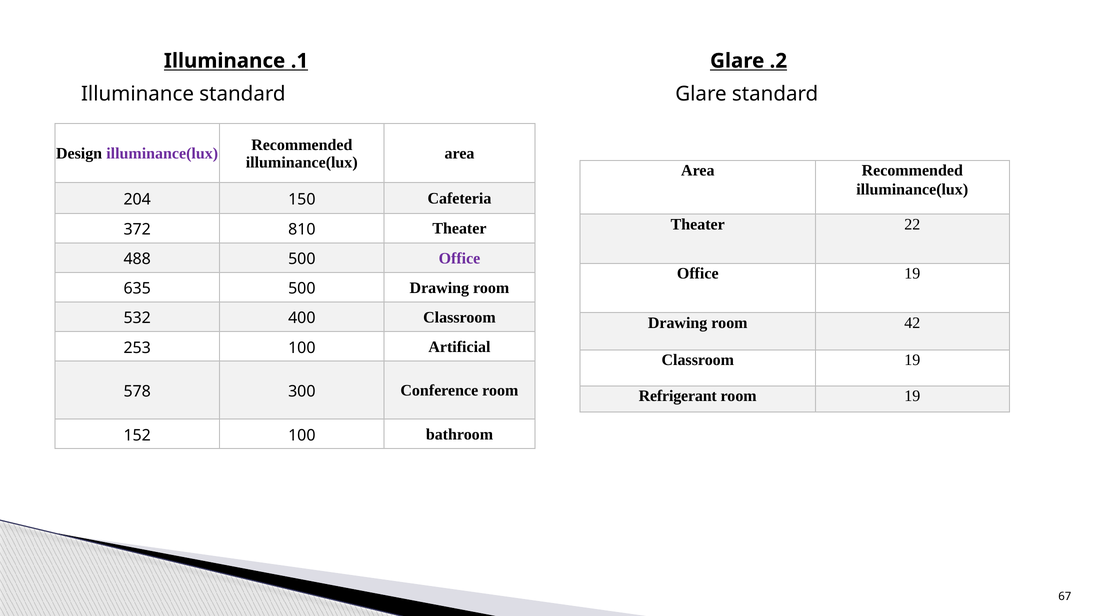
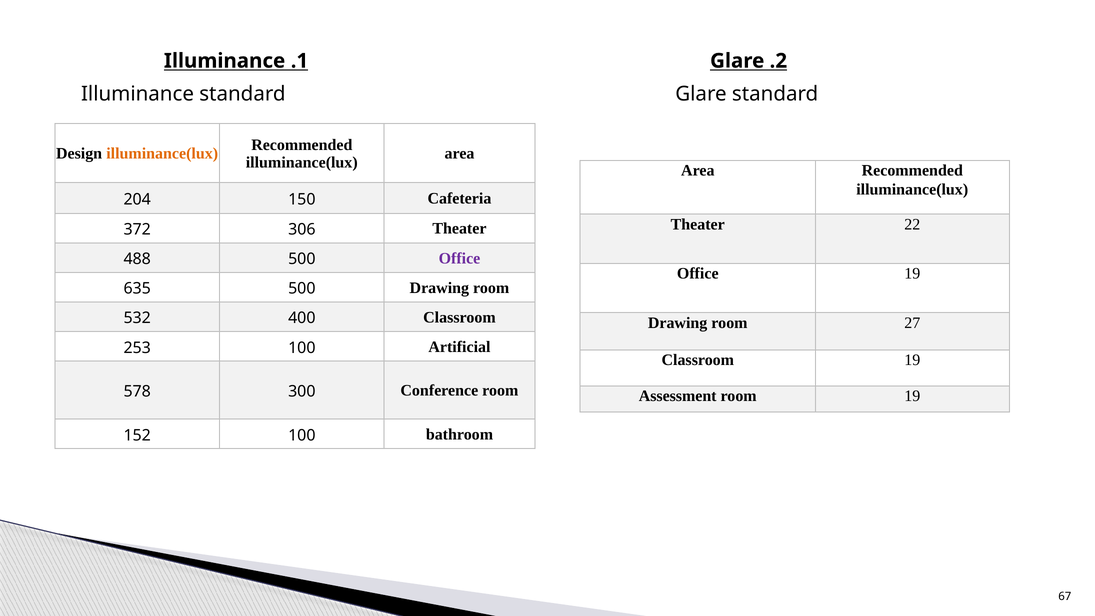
illuminance(lux colour: purple -> orange (162, 154)
810: 810 -> 306 (302, 229)
42: 42 -> 27 (912, 323)
Refrigerant: Refrigerant -> Assessment (678, 396)
